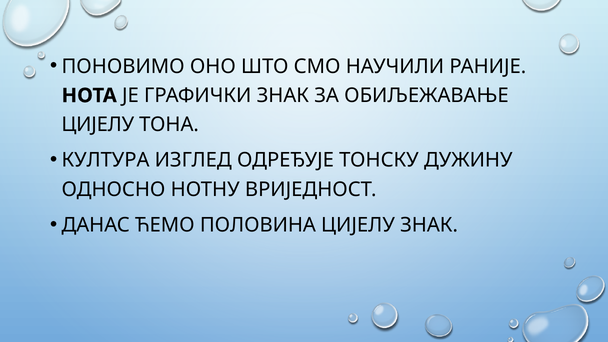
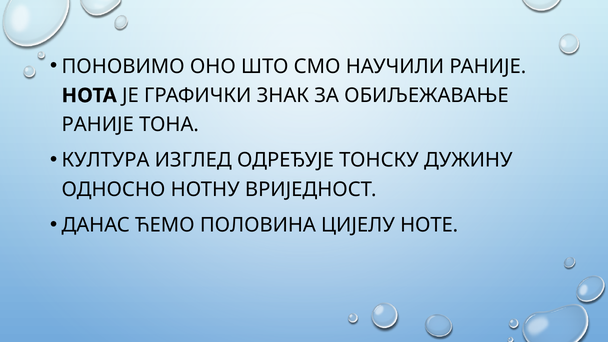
ЦИЈЕЛУ: ЦИЈЕЛУ -> РАНИЈЕ (98, 125)
ЦИЈЕЛУ ЗНАК: ЗНАК -> НОТЕ (429, 225)
